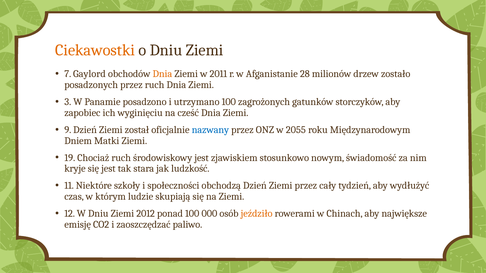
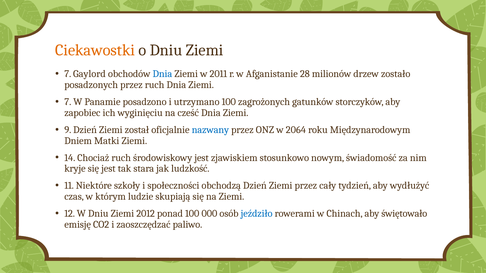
Dnia colour: orange -> blue (162, 74)
3: 3 -> 7 (68, 102)
2055: 2055 -> 2064 (296, 130)
19: 19 -> 14 (70, 158)
jeździło colour: orange -> blue (257, 214)
największe: największe -> świętowało (404, 214)
